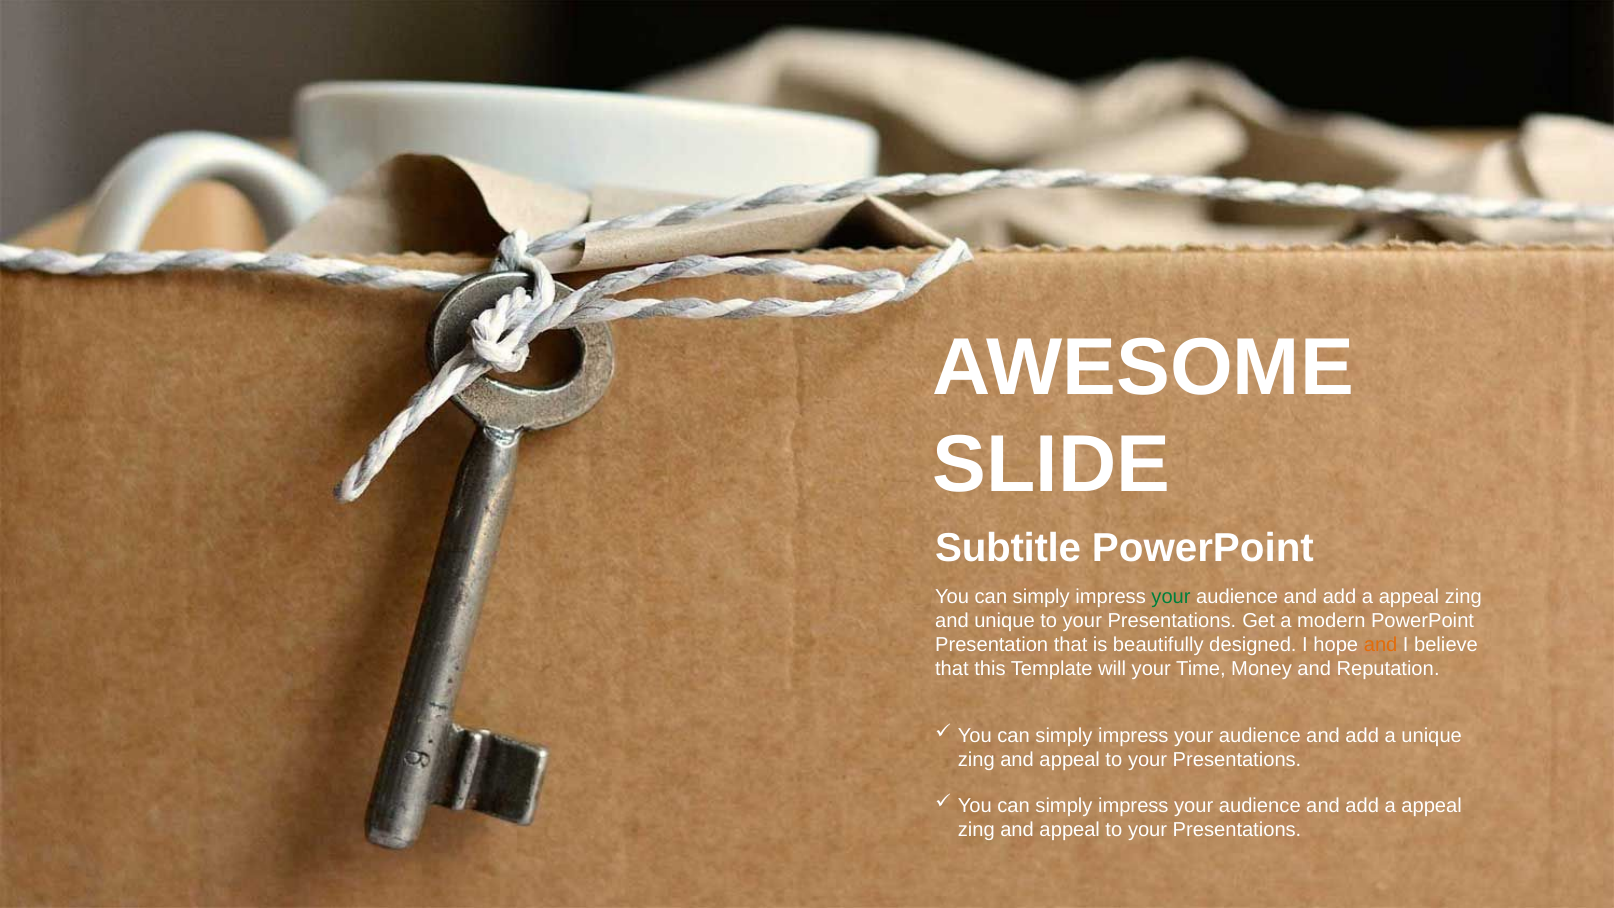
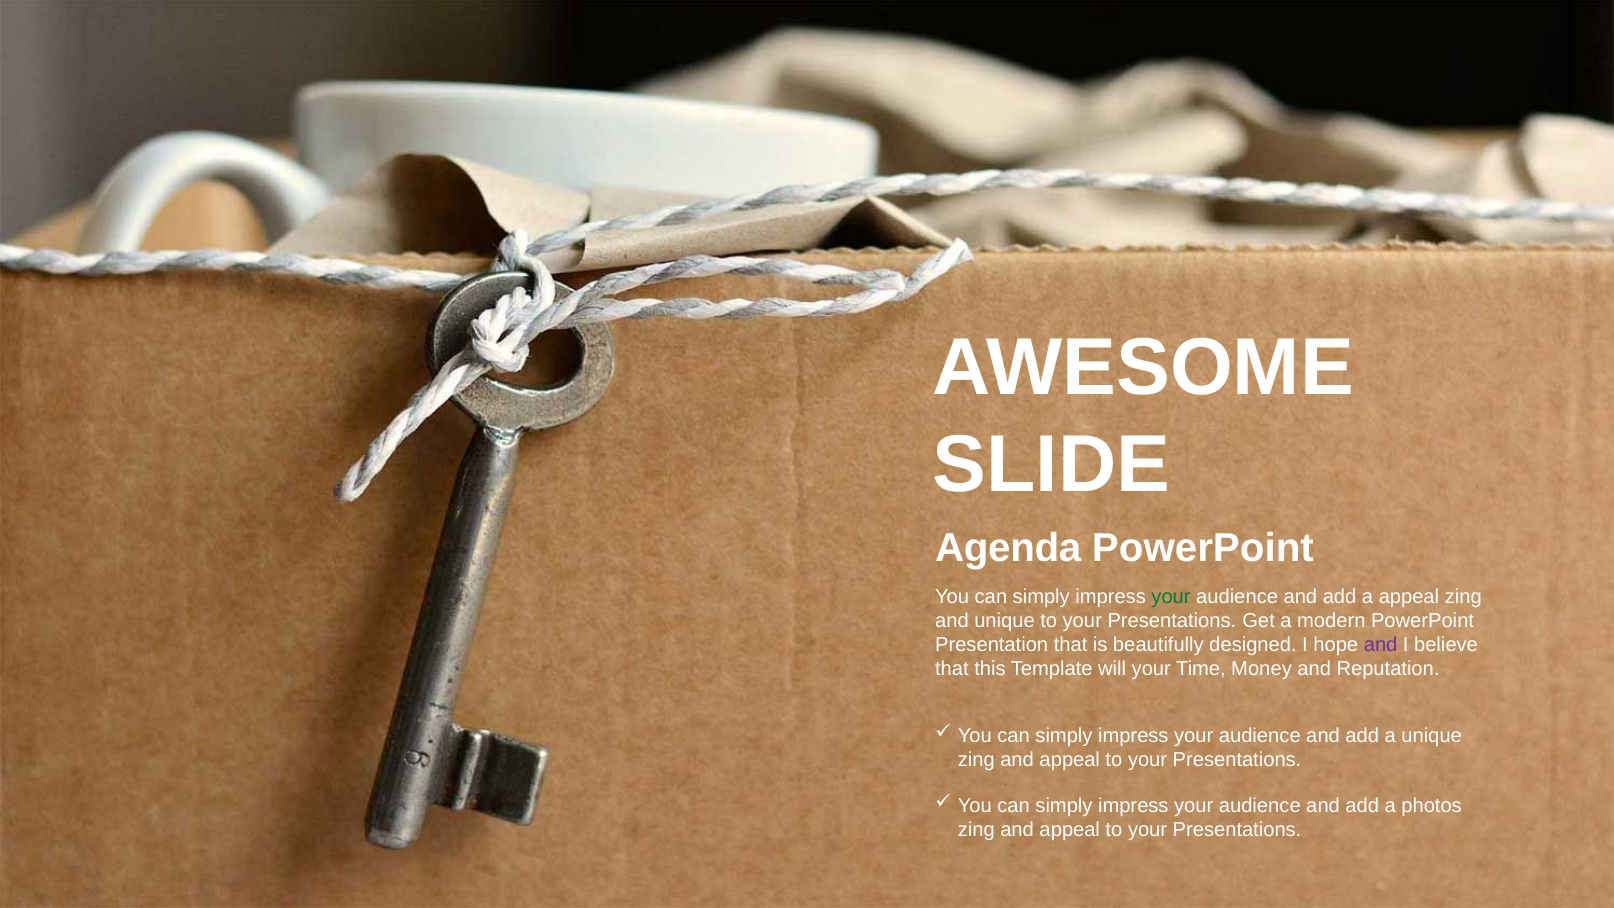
Subtitle: Subtitle -> Agenda (1008, 549)
and colour: orange -> purple (1381, 645)
appeal: appeal -> photos (1432, 806)
